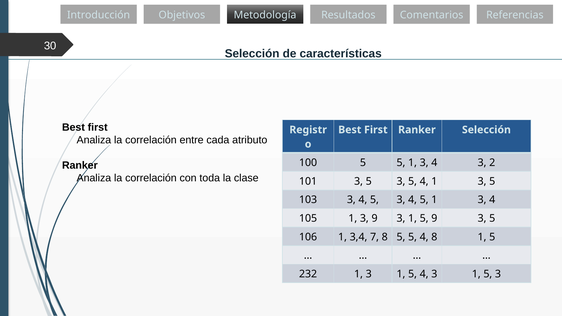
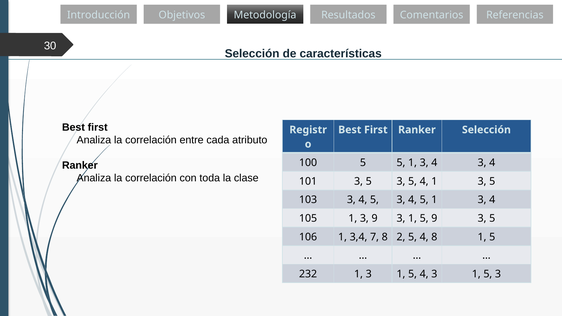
4 3 2: 2 -> 4 (492, 163)
8 5: 5 -> 2 (401, 237)
